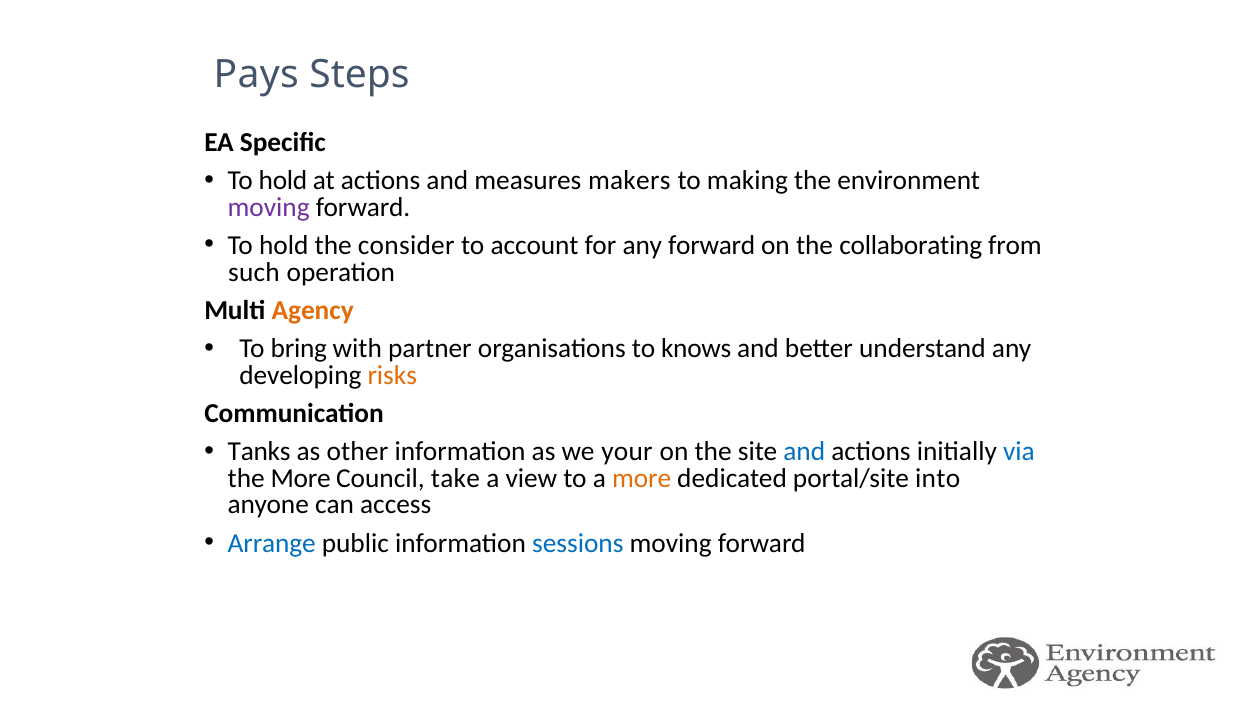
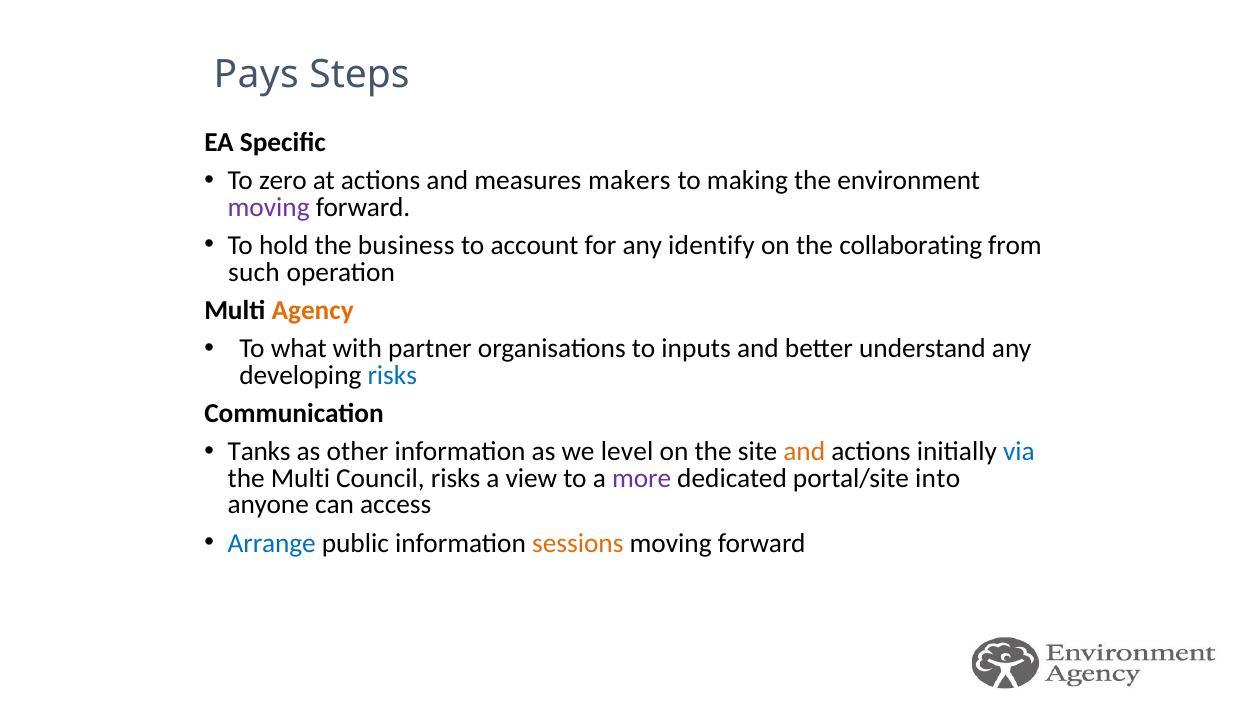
hold: hold -> zero (283, 181)
consider: consider -> business (406, 246)
any forward: forward -> identify (711, 246)
bring: bring -> what (299, 349)
knows: knows -> inputs (696, 349)
risks colour: orange -> blue (392, 375)
your: your -> level (627, 452)
and colour: blue -> orange (804, 452)
the More: More -> Multi (301, 478)
Council take: take -> risks (456, 478)
more colour: orange -> purple (642, 478)
sessions colour: blue -> orange (578, 543)
